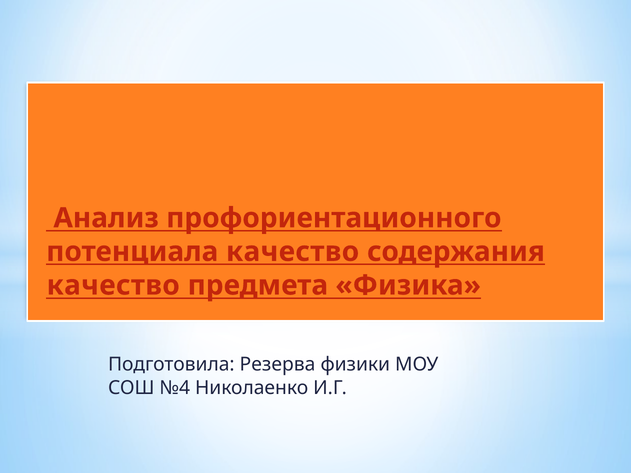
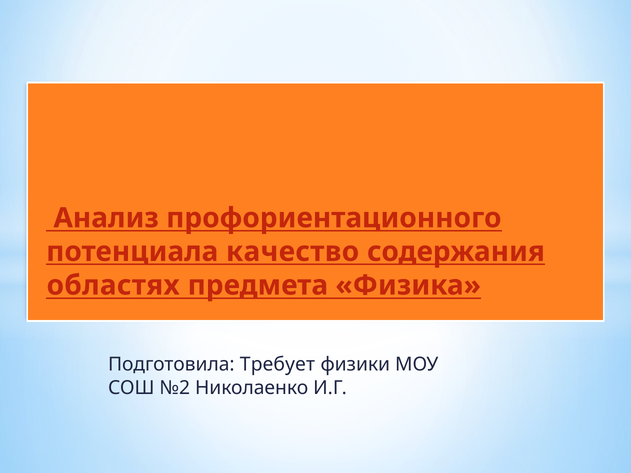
качество: качество -> областях (113, 286)
Резерва: Резерва -> Требует (277, 365)
№4: №4 -> №2 (175, 388)
